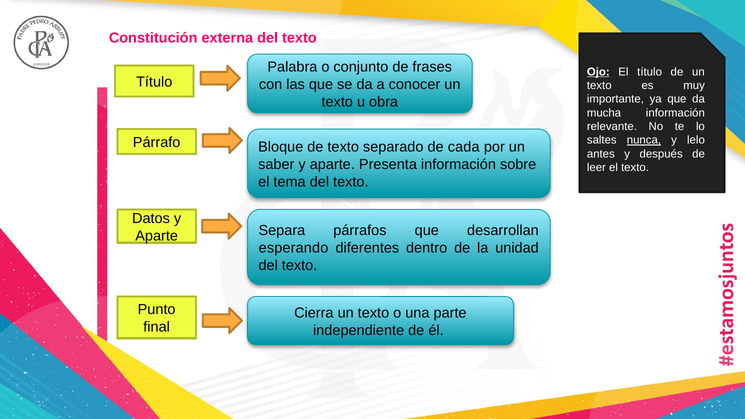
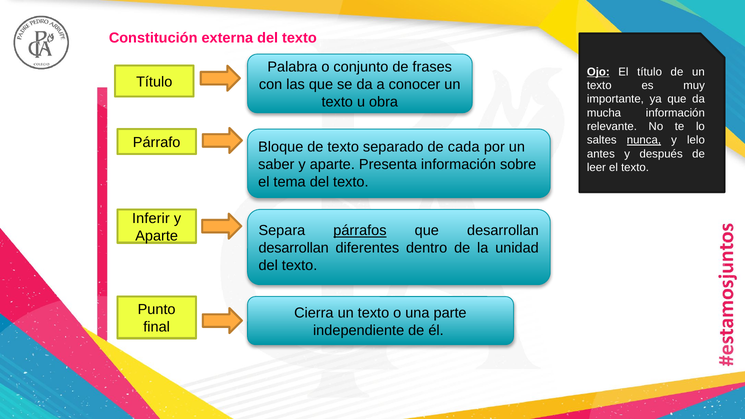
Datos: Datos -> Inferir (151, 218)
párrafos underline: none -> present (360, 231)
esperando: esperando -> desarrollan (294, 248)
